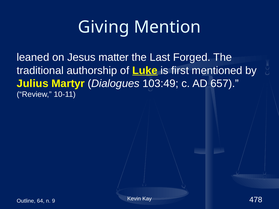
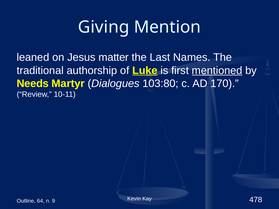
Forged: Forged -> Names (192, 57)
mentioned underline: none -> present (217, 71)
Julius: Julius -> Needs (33, 84)
103:49: 103:49 -> 103:80 (161, 84)
657: 657 -> 170 (225, 84)
